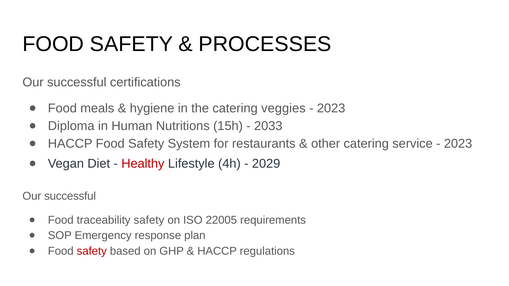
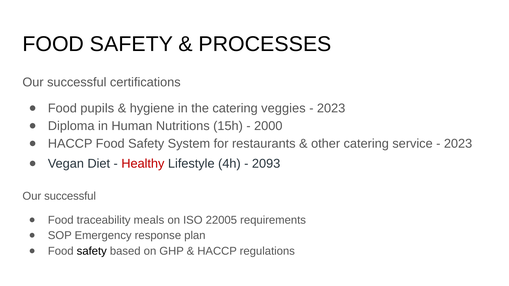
meals: meals -> pupils (97, 109)
2033: 2033 -> 2000 (268, 126)
2029: 2029 -> 2093 (266, 164)
traceability safety: safety -> meals (149, 220)
safety colour: red -> black (92, 251)
